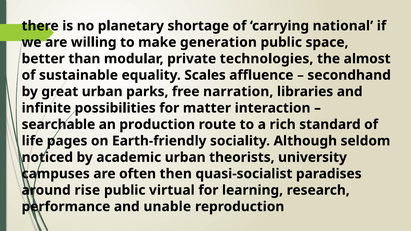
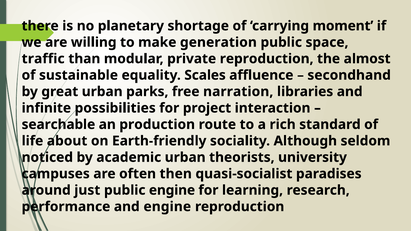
national: national -> moment (343, 26)
better: better -> traffic (43, 59)
private technologies: technologies -> reproduction (267, 59)
matter: matter -> project (207, 108)
pages: pages -> about (67, 141)
rise: rise -> just (87, 190)
public virtual: virtual -> engine (172, 190)
and unable: unable -> engine (167, 207)
